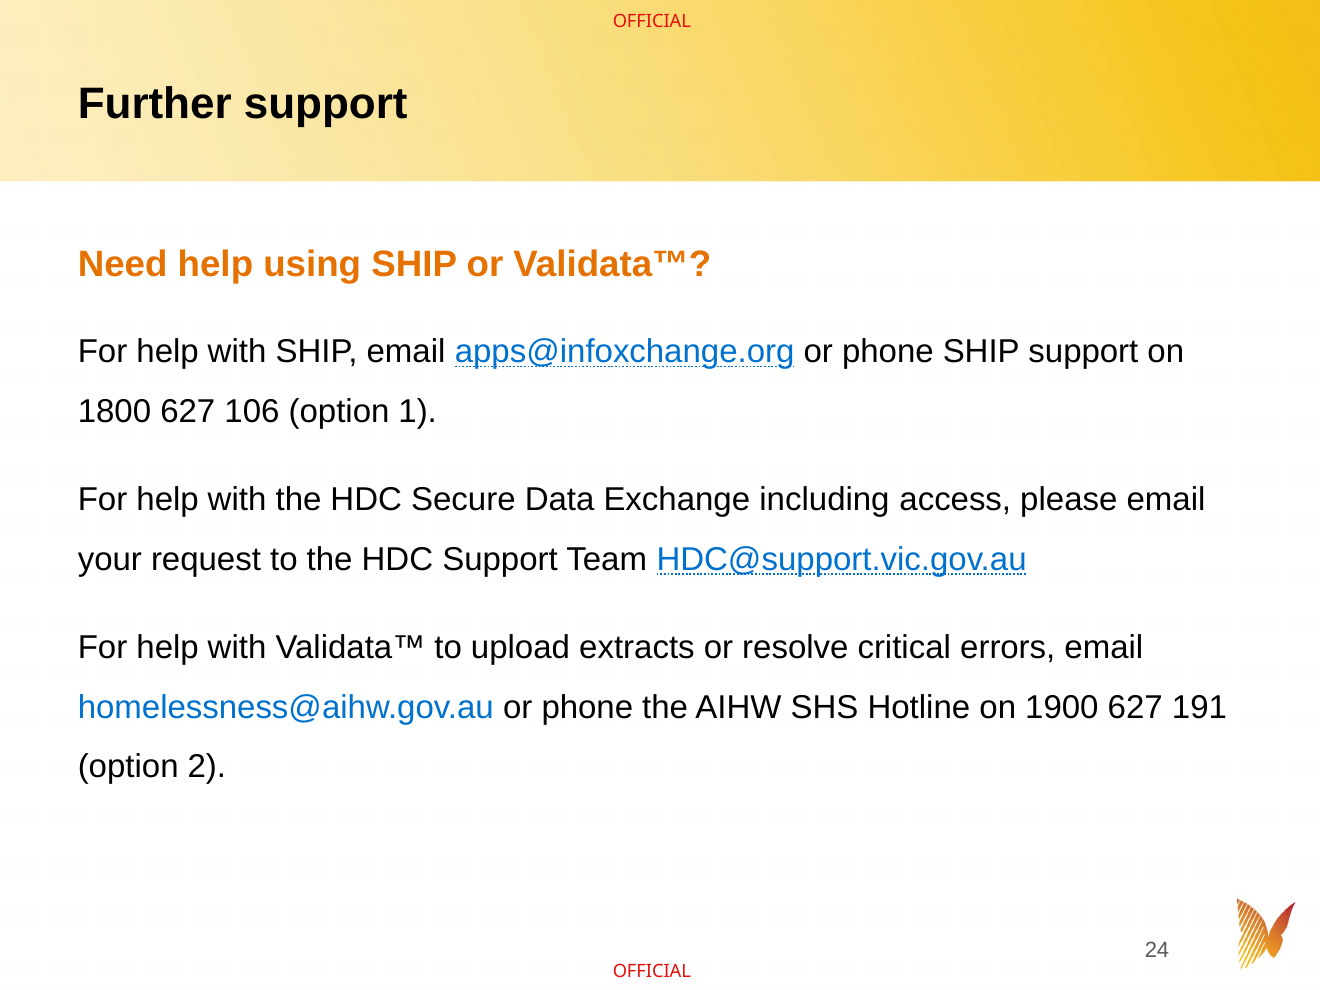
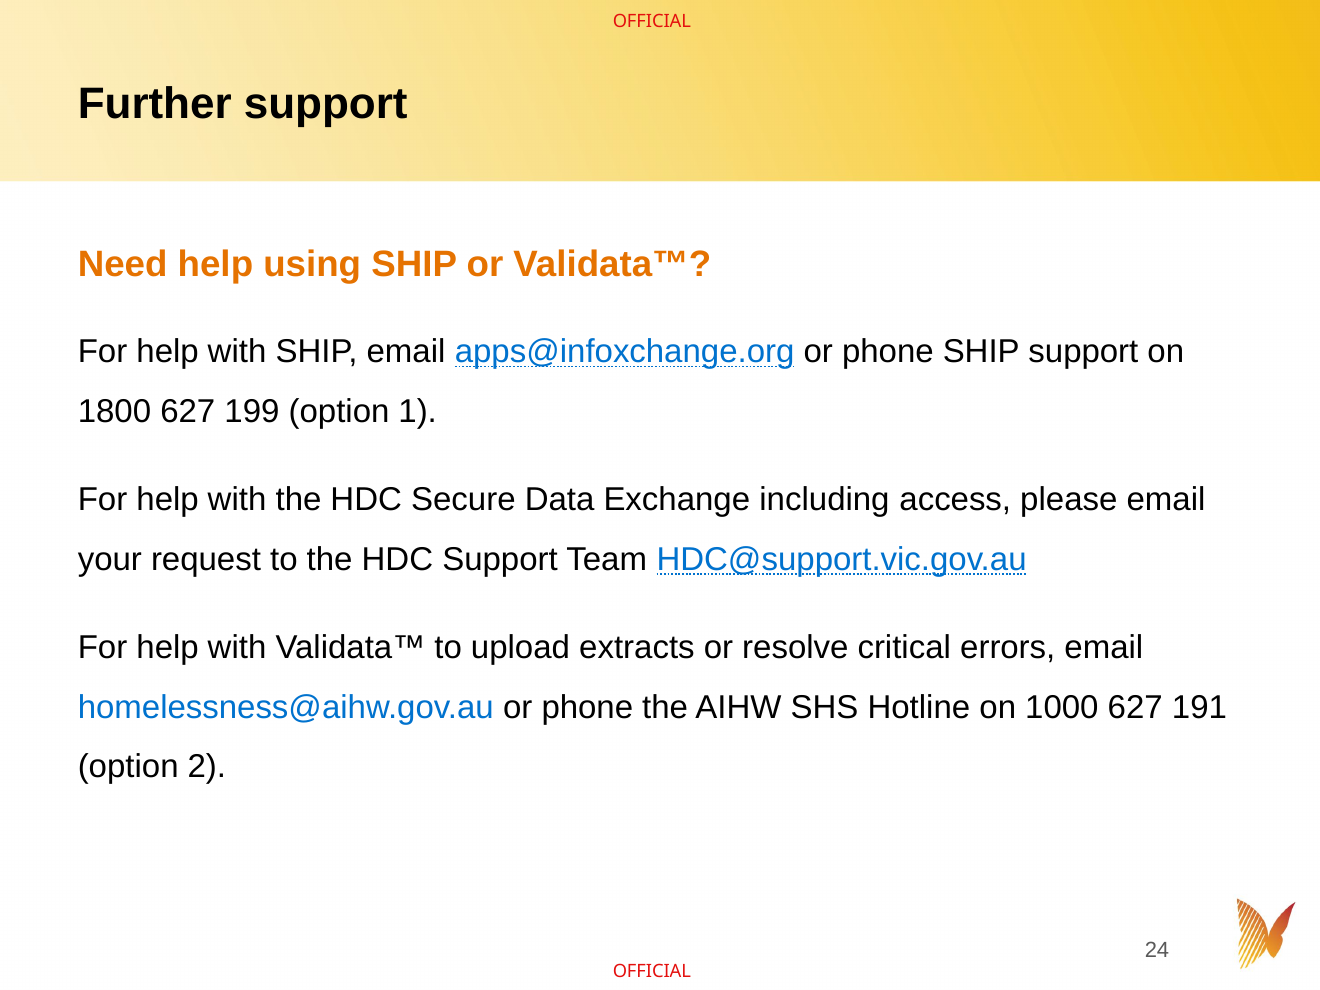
106: 106 -> 199 (252, 411)
1900: 1900 -> 1000 (1062, 707)
